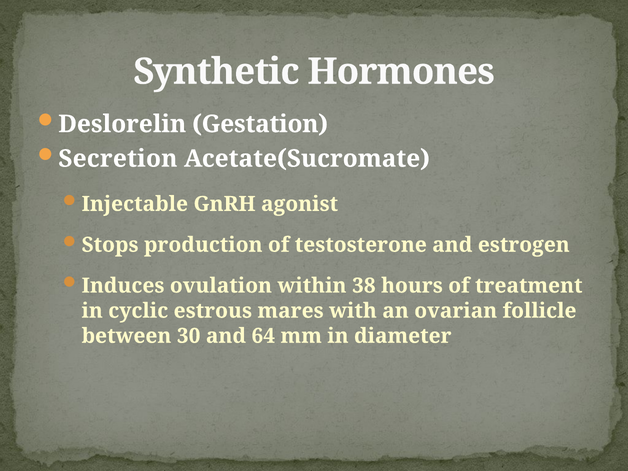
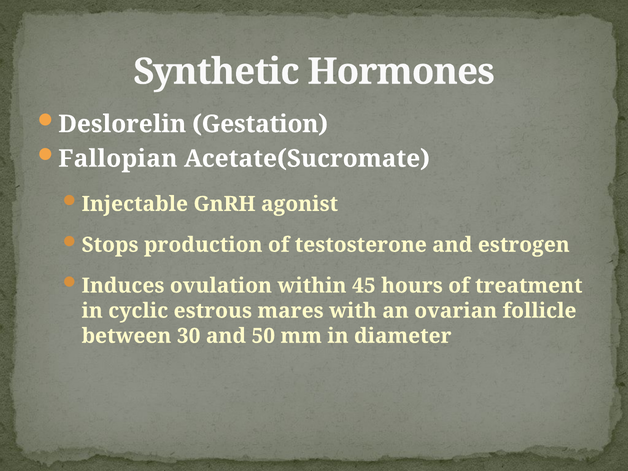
Secretion: Secretion -> Fallopian (118, 159)
38: 38 -> 45 (364, 286)
64: 64 -> 50 (263, 336)
